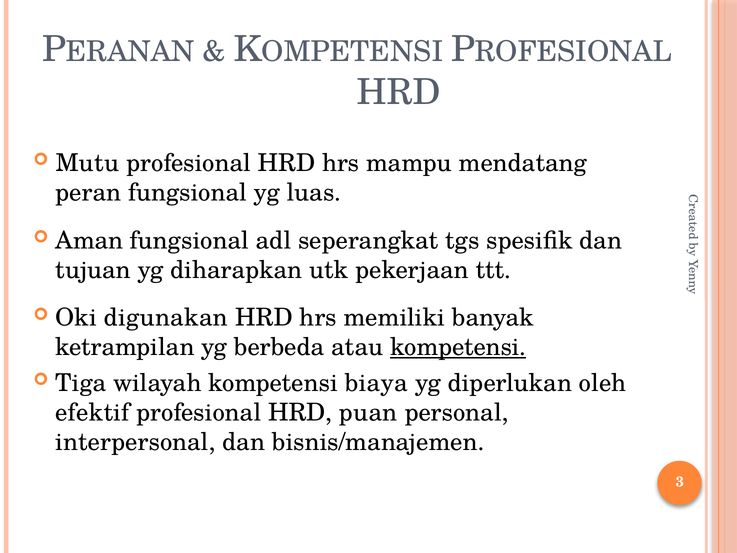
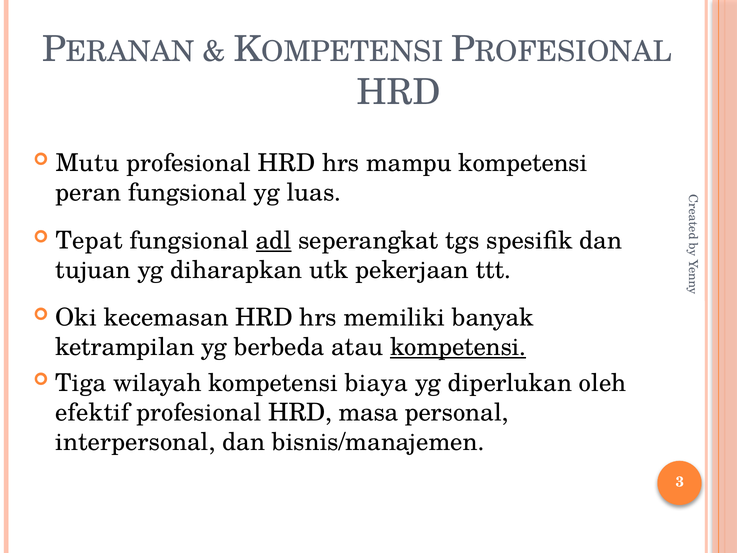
mampu mendatang: mendatang -> kompetensi (523, 163)
Aman: Aman -> Tepat (89, 240)
adl underline: none -> present (274, 240)
digunakan: digunakan -> kecemasan (166, 318)
puan: puan -> masa (368, 412)
